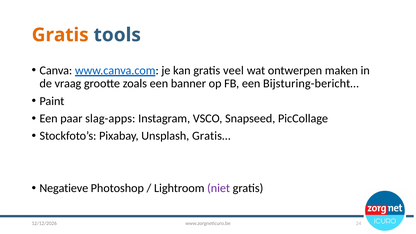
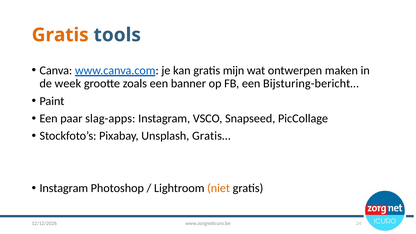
veel: veel -> mijn (234, 71)
vraag: vraag -> week (68, 84)
Negatieve: Negatieve -> Instagram (64, 188)
niet colour: purple -> orange (219, 188)
